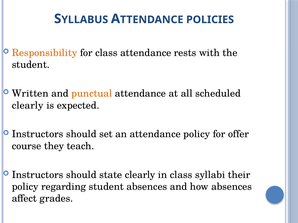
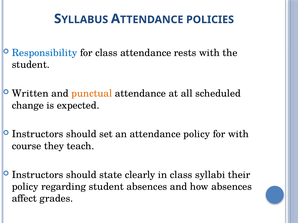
Responsibility colour: orange -> blue (45, 53)
clearly: clearly -> change (28, 106)
for offer: offer -> with (238, 134)
